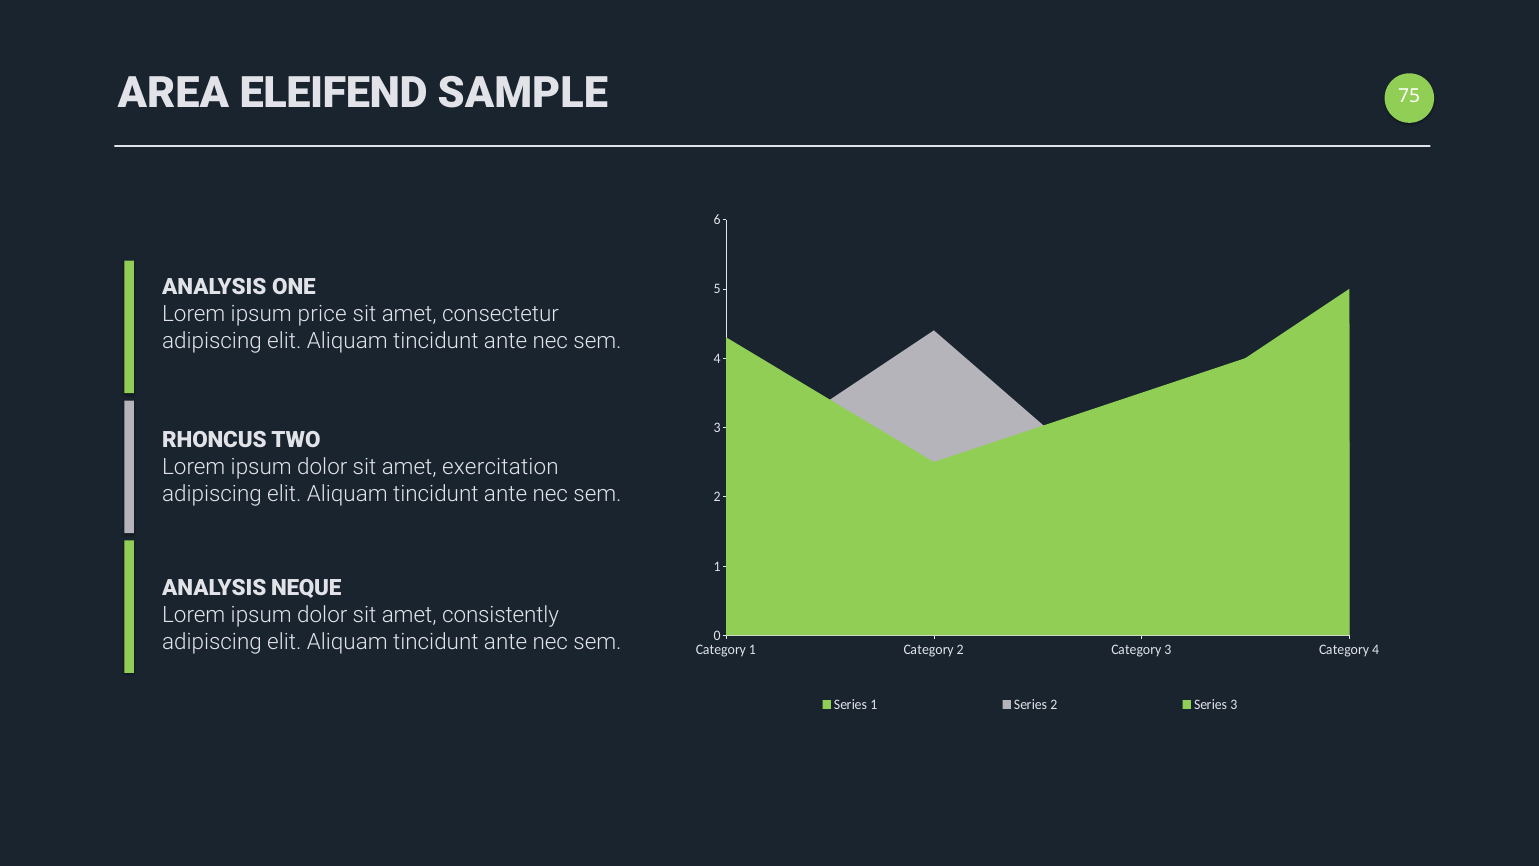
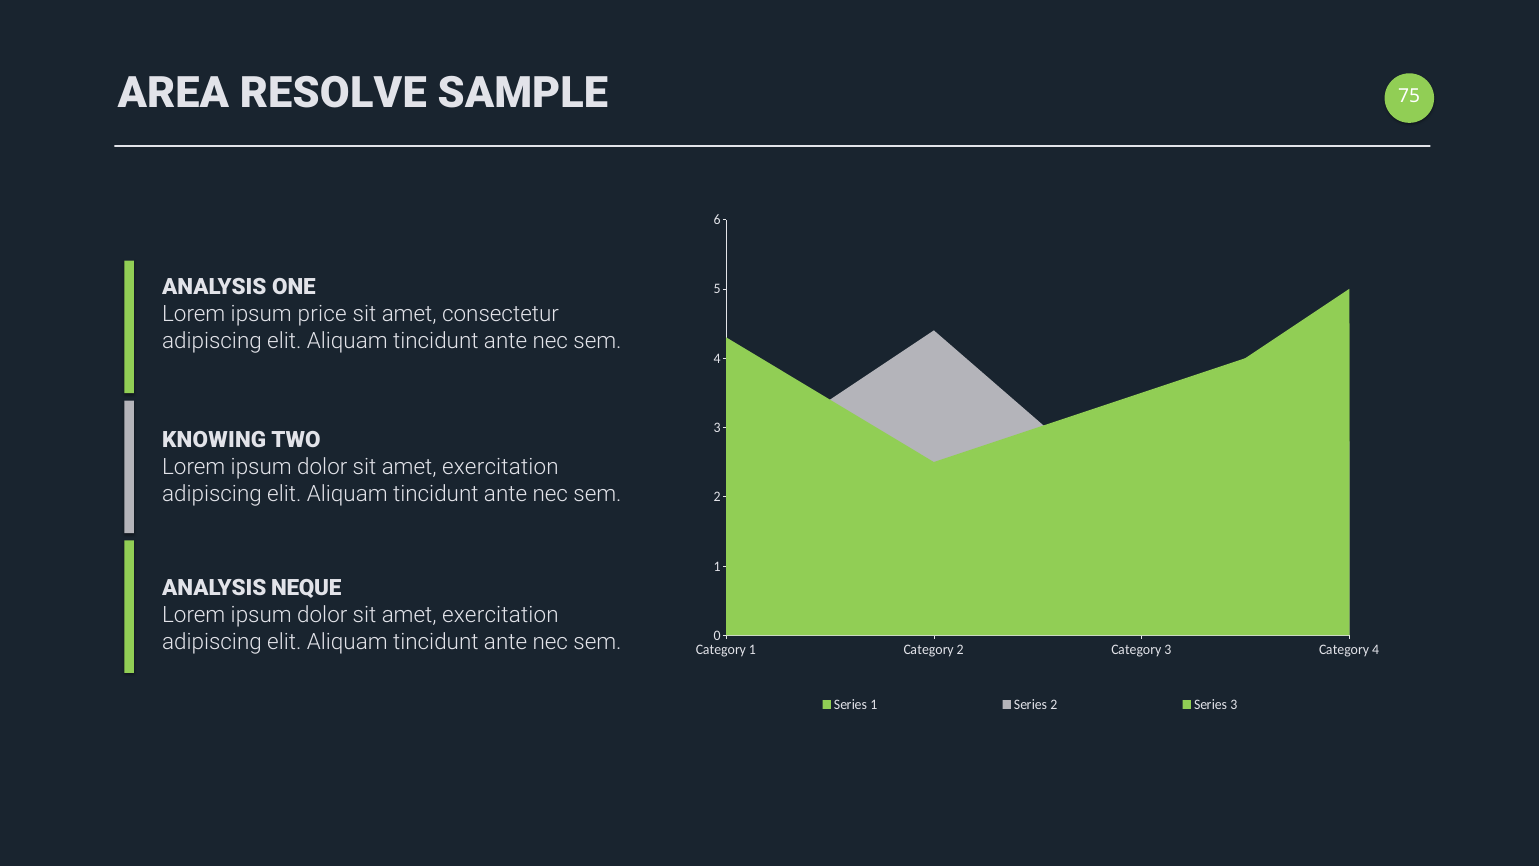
ELEIFEND: ELEIFEND -> RESOLVE (333, 93)
RHONCUS: RHONCUS -> KNOWING (214, 440)
consistently: consistently -> exercitation (500, 615)
